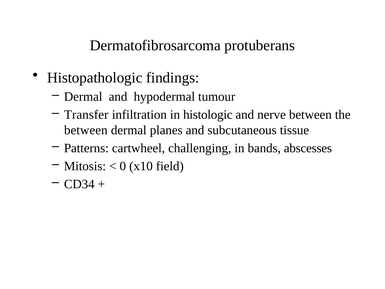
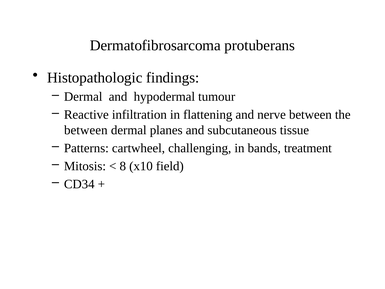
Transfer: Transfer -> Reactive (86, 115)
histologic: histologic -> flattening (208, 115)
abscesses: abscesses -> treatment (308, 148)
0: 0 -> 8 (123, 166)
